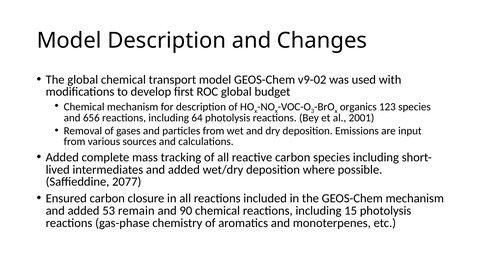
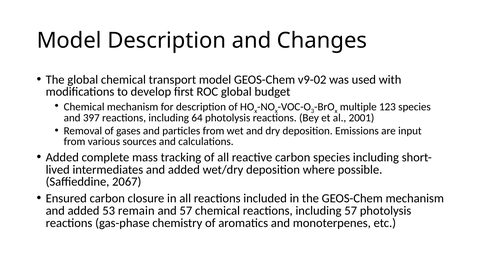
organics: organics -> multiple (358, 107)
656: 656 -> 397 (91, 118)
2077: 2077 -> 2067 (127, 181)
and 90: 90 -> 57 (186, 210)
including 15: 15 -> 57 (351, 210)
